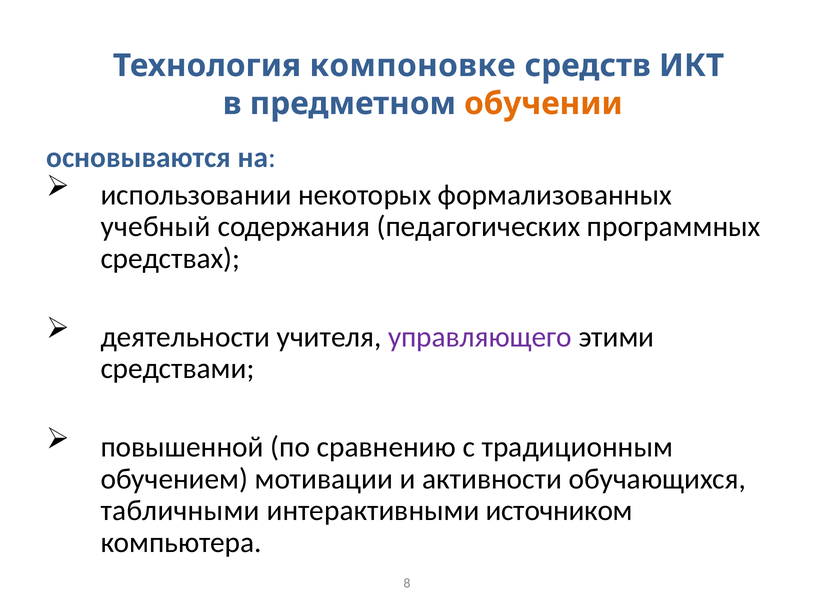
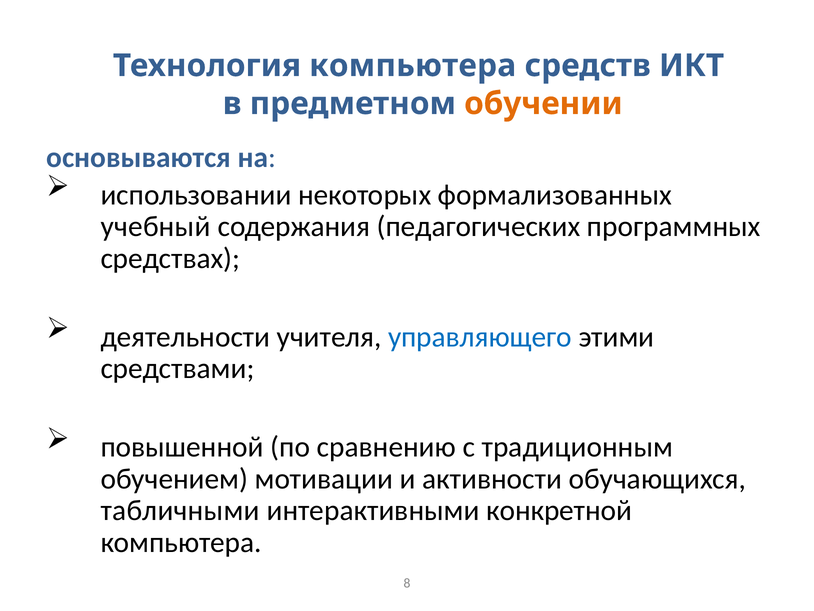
Технология компоновке: компоновке -> компьютера (413, 66)
управляющего colour: purple -> blue (480, 337)
источником: источником -> конкретной (559, 510)
